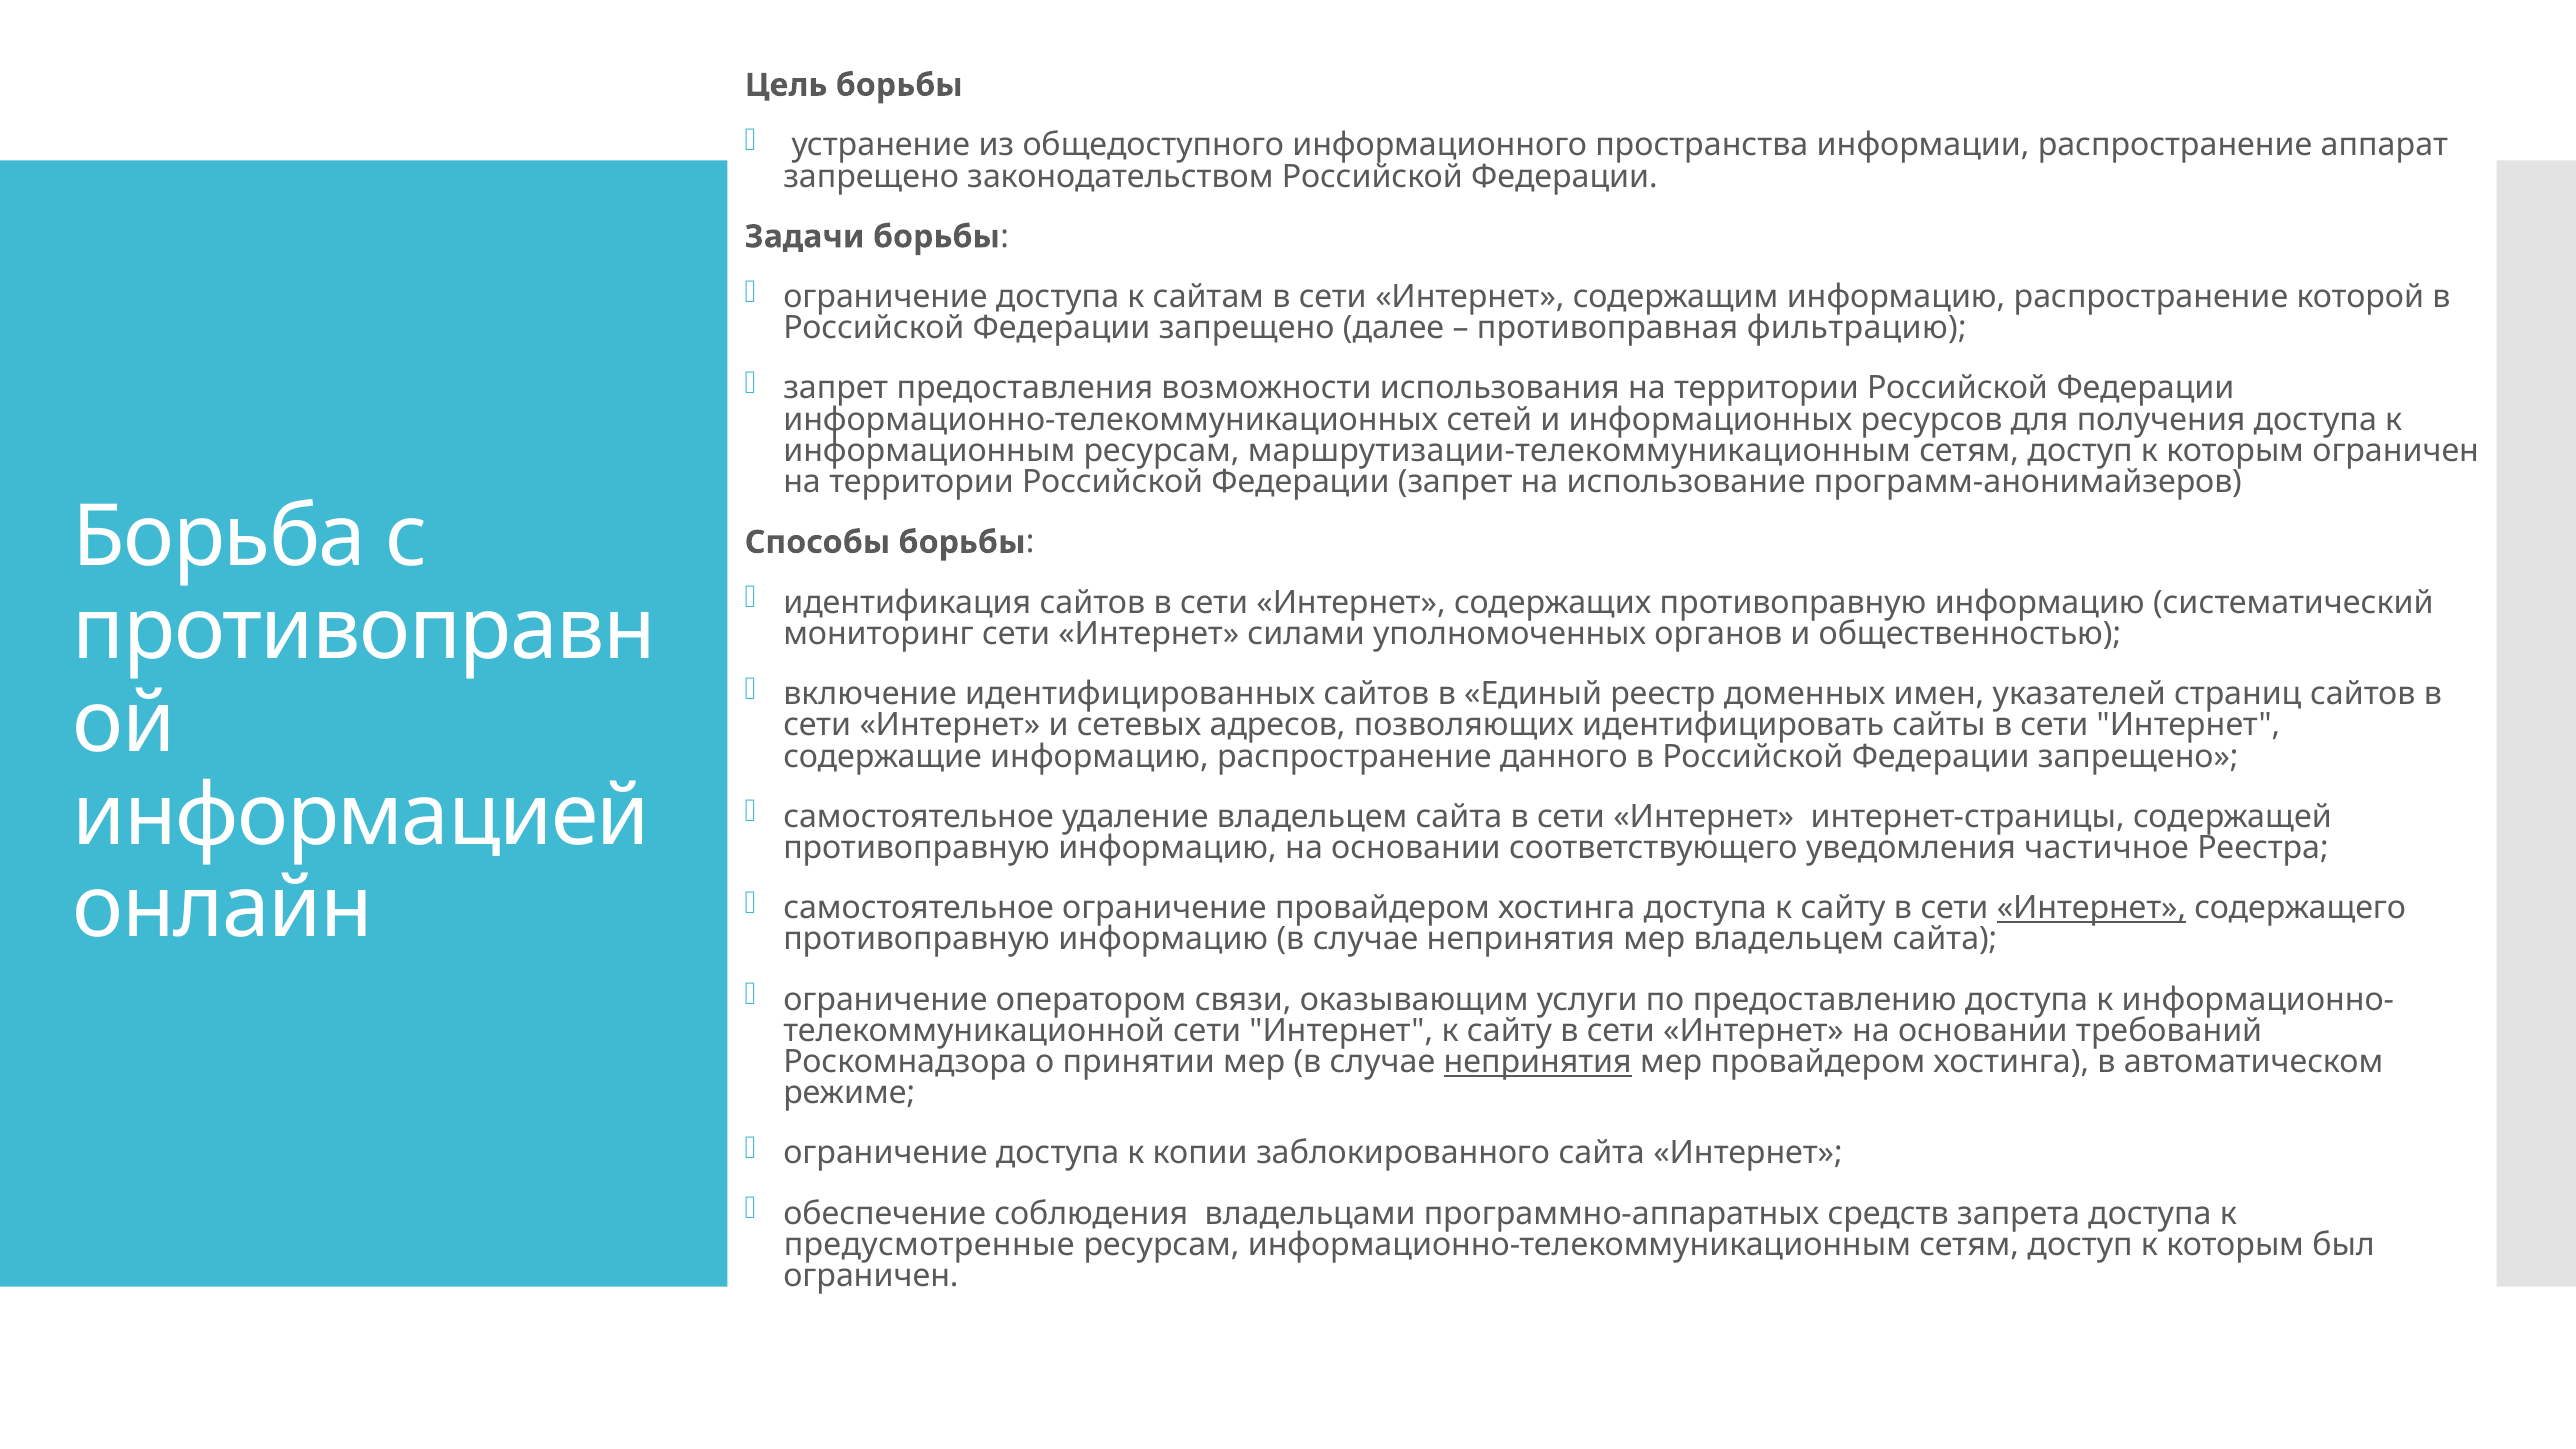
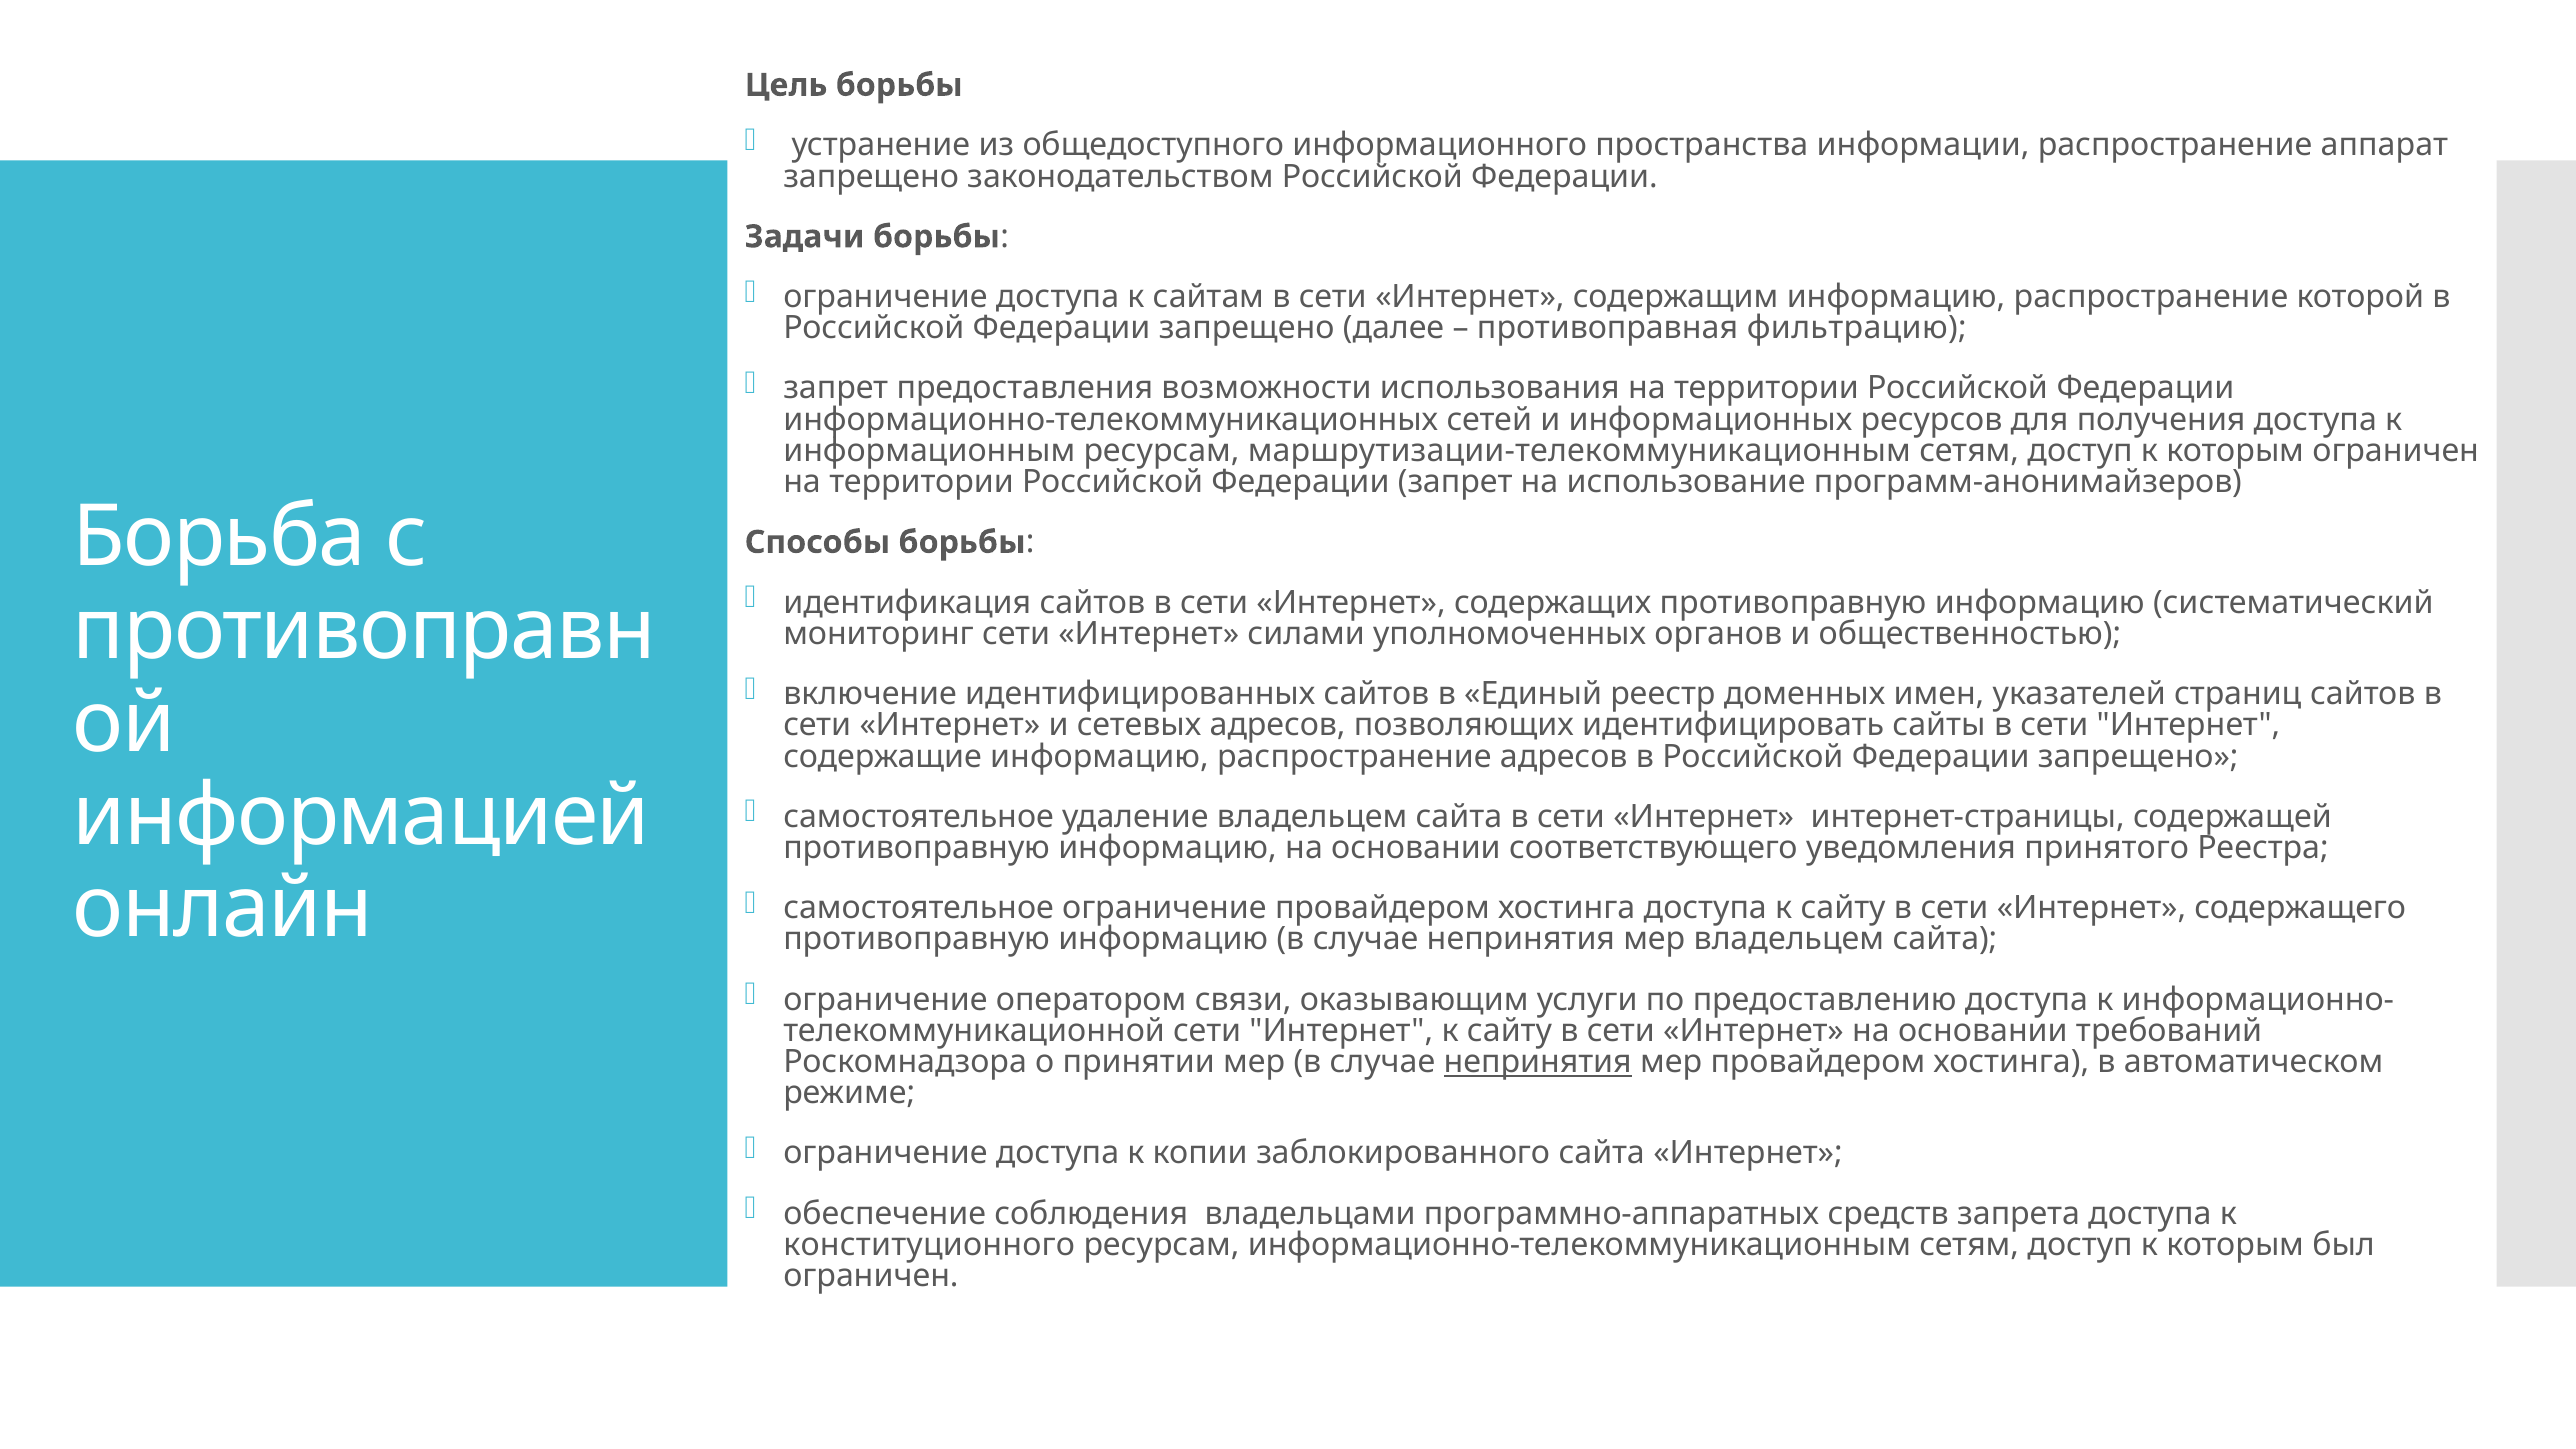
распространение данного: данного -> адресов (1564, 756)
частичное: частичное -> принятого (2107, 848)
Интернет underline: present -> none (2091, 908)
предусмотренные: предусмотренные -> конституционного (929, 1245)
